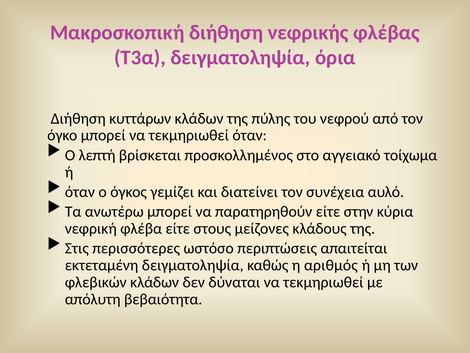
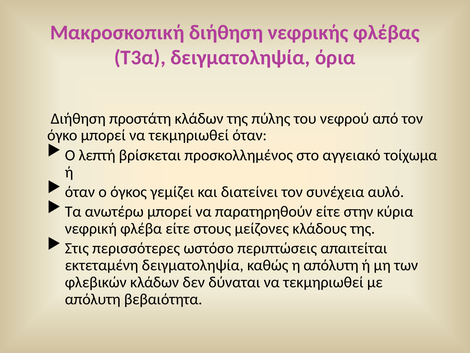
κυττάρων: κυττάρων -> προστάτη (140, 118)
η αριθμός: αριθμός -> απόλυτη (331, 265)
